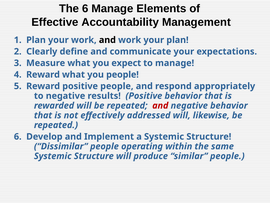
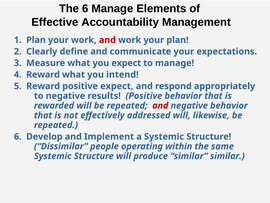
and colour: black -> red (107, 40)
you people: people -> intend (122, 74)
positive people: people -> expect (117, 86)
similar people: people -> similar (227, 156)
